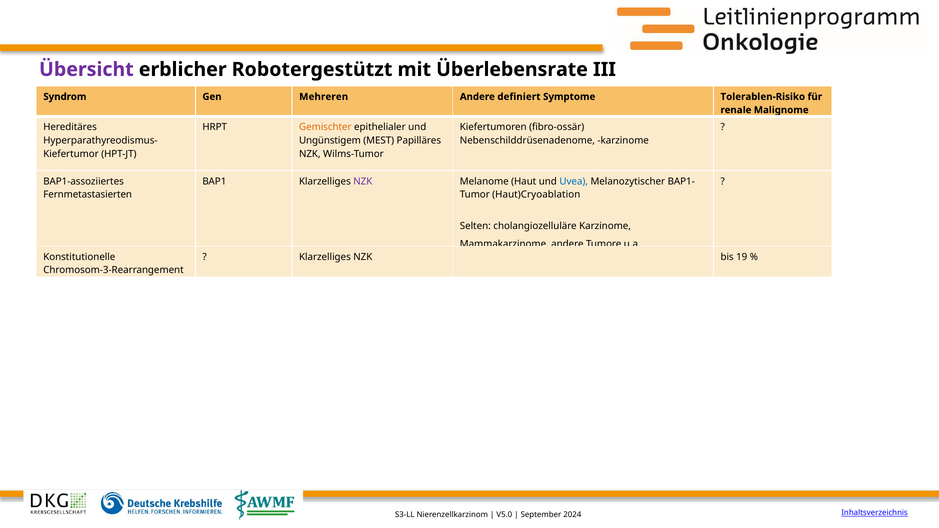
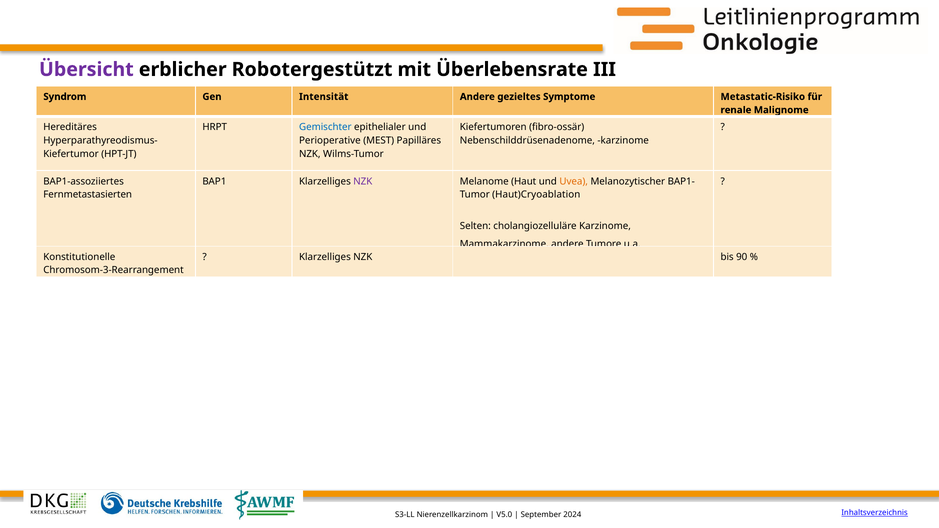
Mehreren: Mehreren -> Intensität (324, 97)
definiert: definiert -> gezieltes (519, 97)
Tolerablen-Risiko: Tolerablen-Risiko -> Metastatic-Risiko (763, 97)
Gemischter colour: orange -> blue (325, 127)
Ungünstigem: Ungünstigem -> Perioperative (330, 141)
Uvea colour: blue -> orange (574, 181)
19: 19 -> 90 (742, 257)
